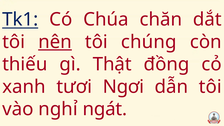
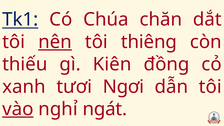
chúng: chúng -> thiêng (149, 42)
Thật: Thật -> Kiên (112, 64)
vào underline: none -> present (18, 109)
